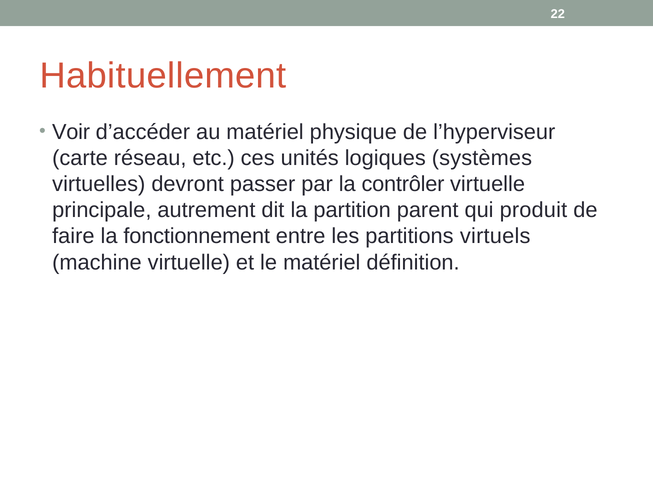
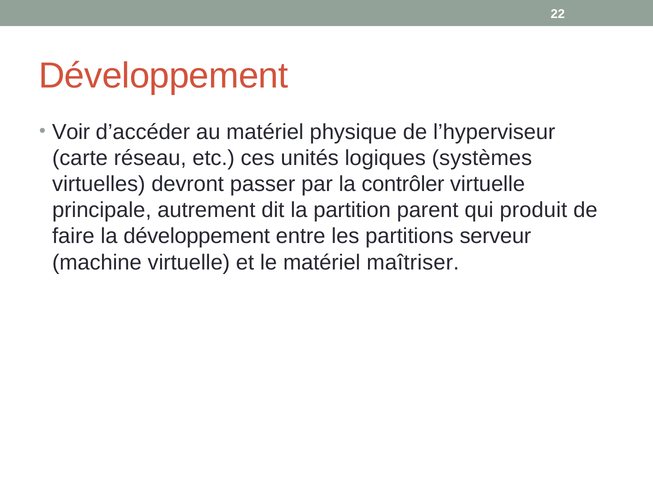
Habituellement: Habituellement -> Développement (163, 76)
la fonctionnement: fonctionnement -> développement (197, 237)
virtuels: virtuels -> serveur (495, 237)
définition: définition -> maîtriser (413, 263)
